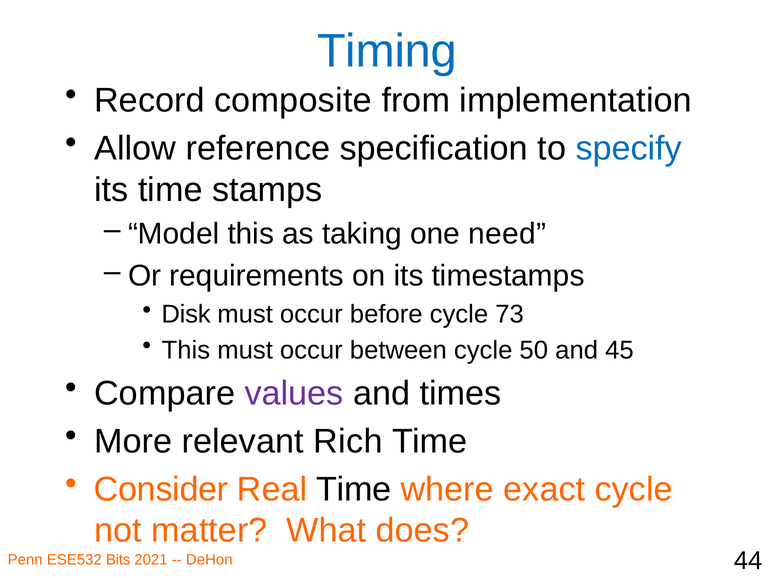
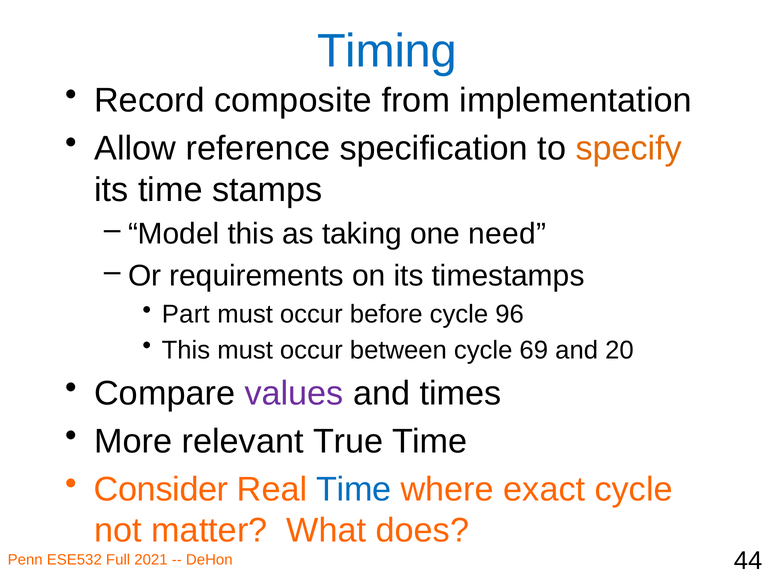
specify colour: blue -> orange (629, 148)
Disk: Disk -> Part (186, 314)
73: 73 -> 96 (510, 314)
50: 50 -> 69 (534, 350)
45: 45 -> 20 (619, 350)
Rich: Rich -> True (348, 441)
Time colour: black -> blue (354, 489)
Bits: Bits -> Full (118, 559)
